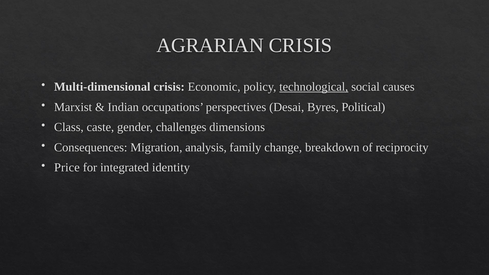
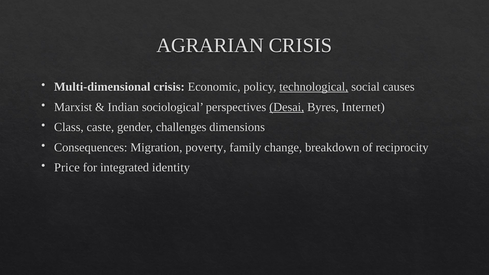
occupations: occupations -> sociological (173, 107)
Desai underline: none -> present (287, 107)
Political: Political -> Internet (363, 107)
analysis: analysis -> poverty (206, 147)
